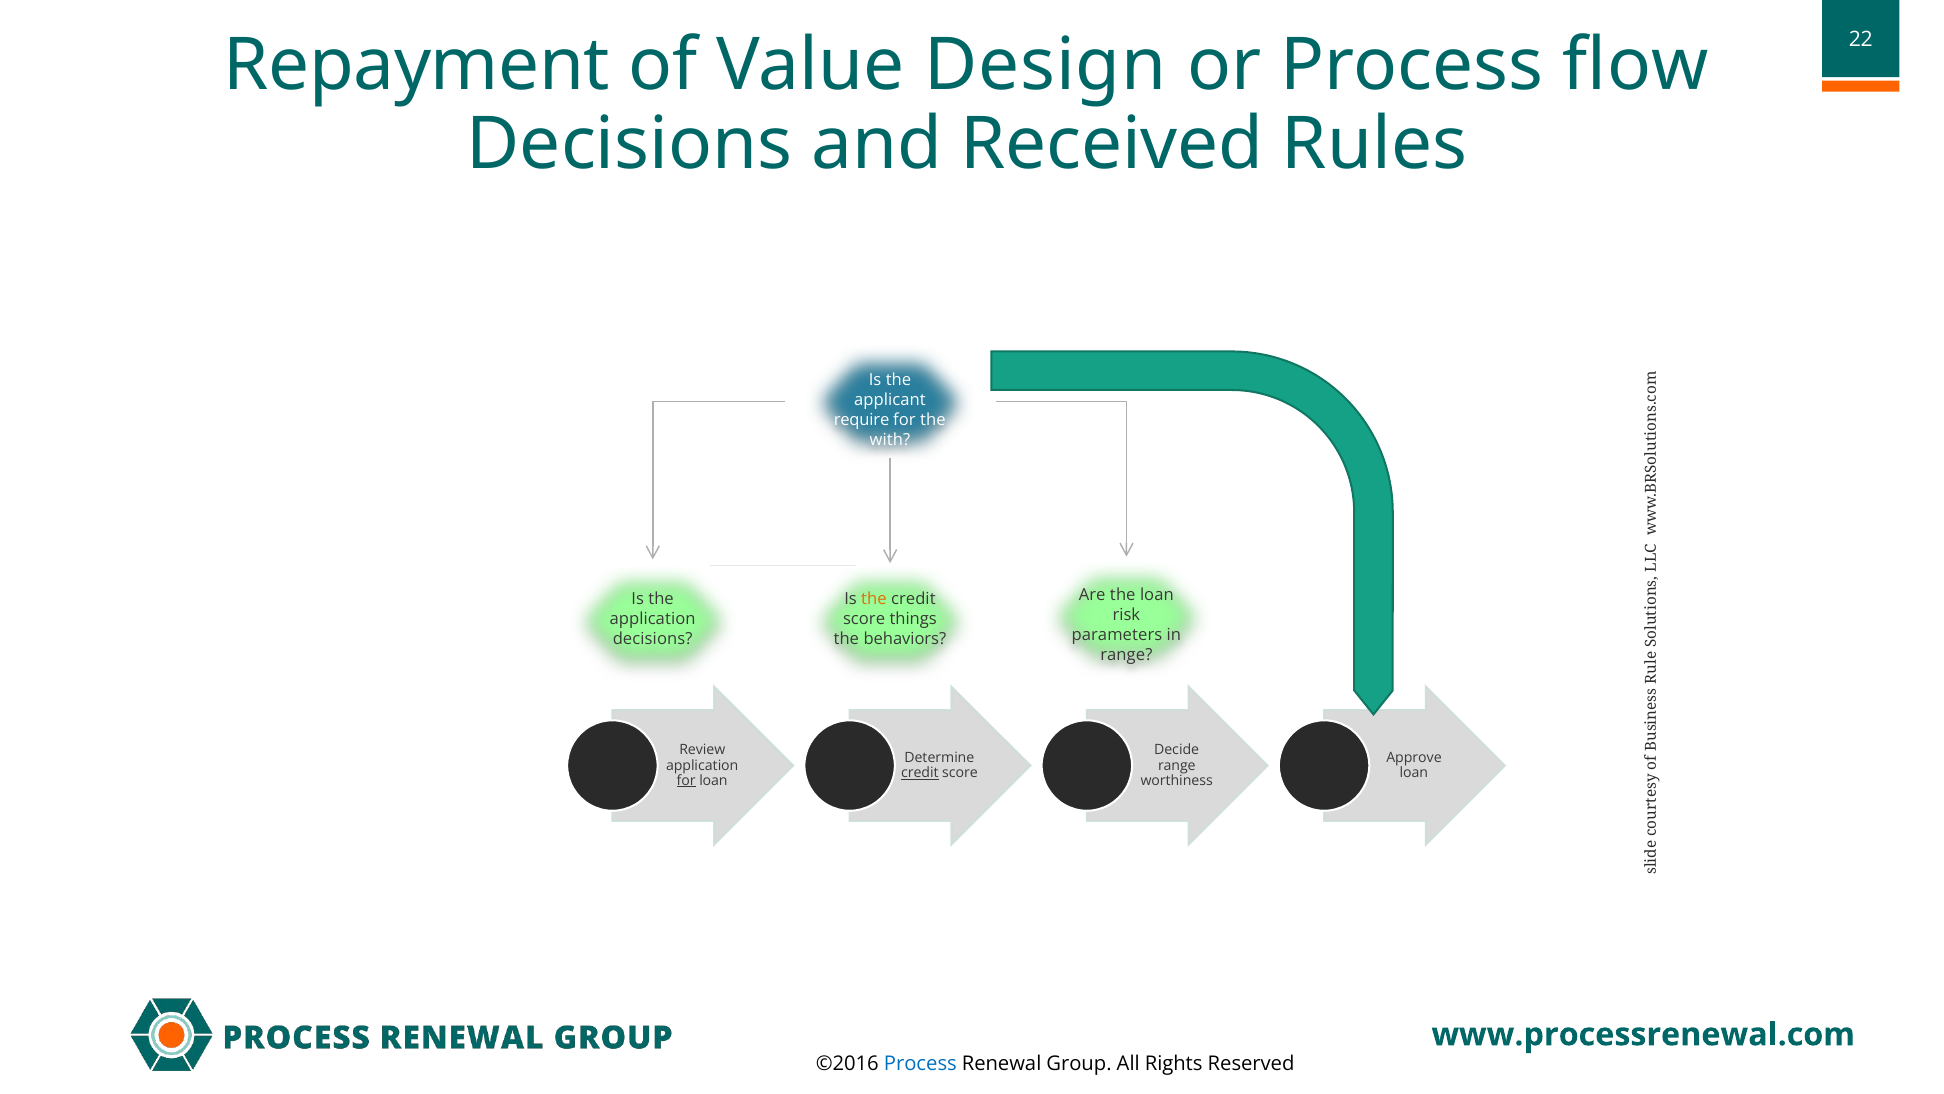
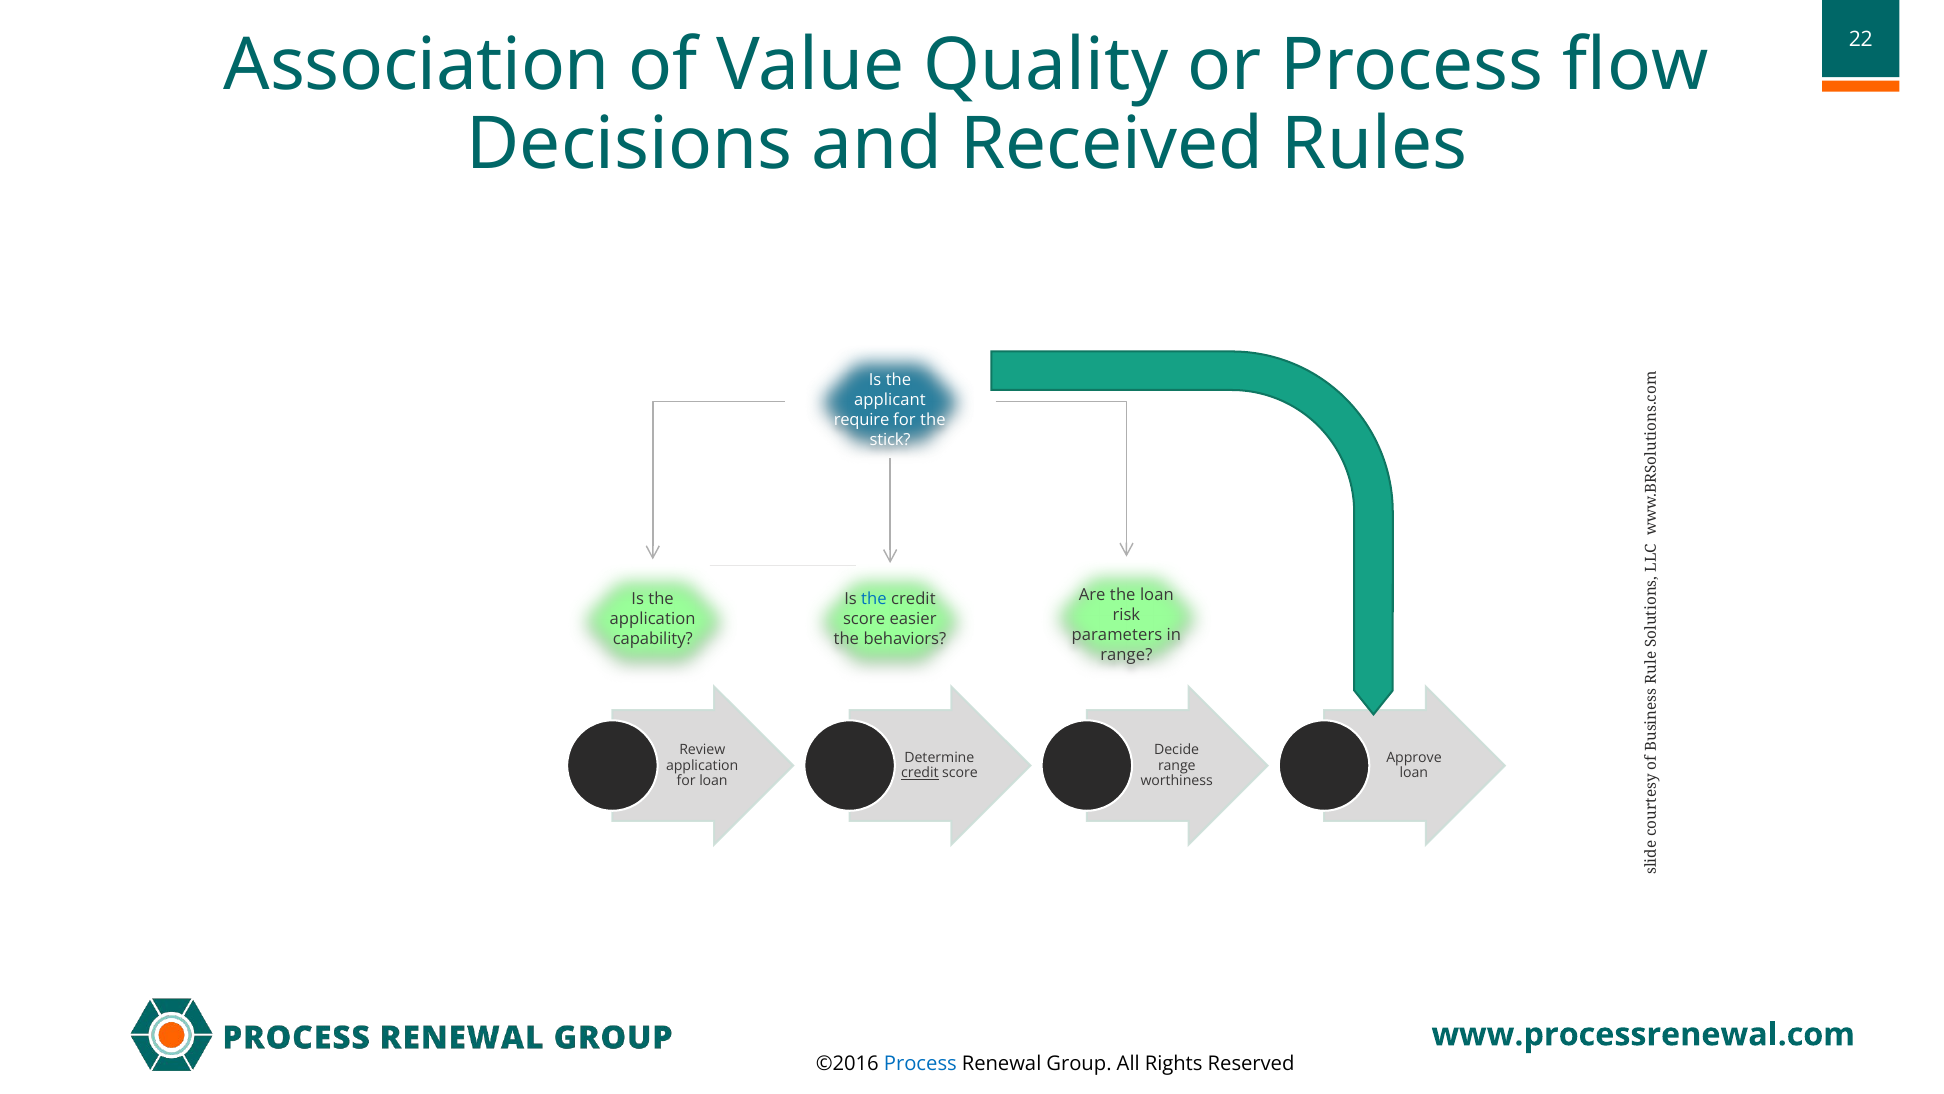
Repayment: Repayment -> Association (417, 65)
Design: Design -> Quality (1046, 65)
with: with -> stick (890, 440)
the colour: orange -> blue (874, 598)
things: things -> easier (913, 619)
decisions: decisions -> capability (653, 639)
for underline: present -> none (686, 780)
